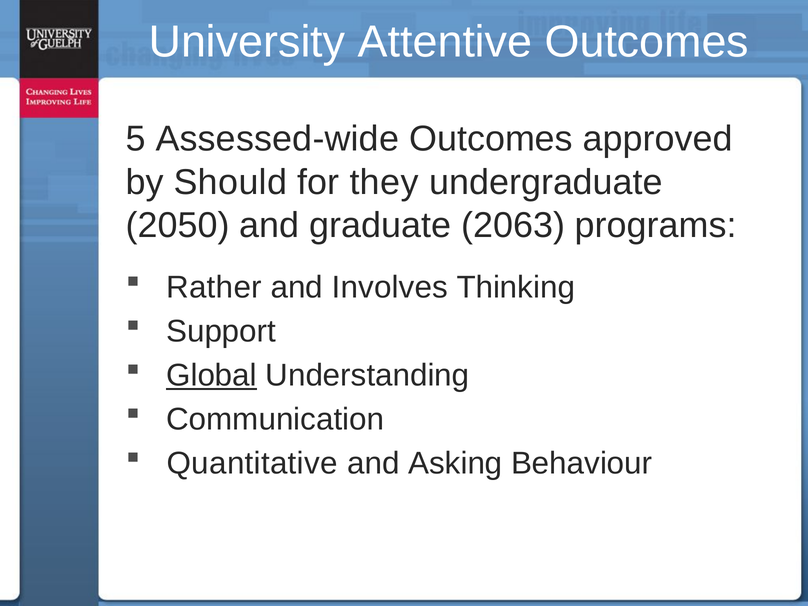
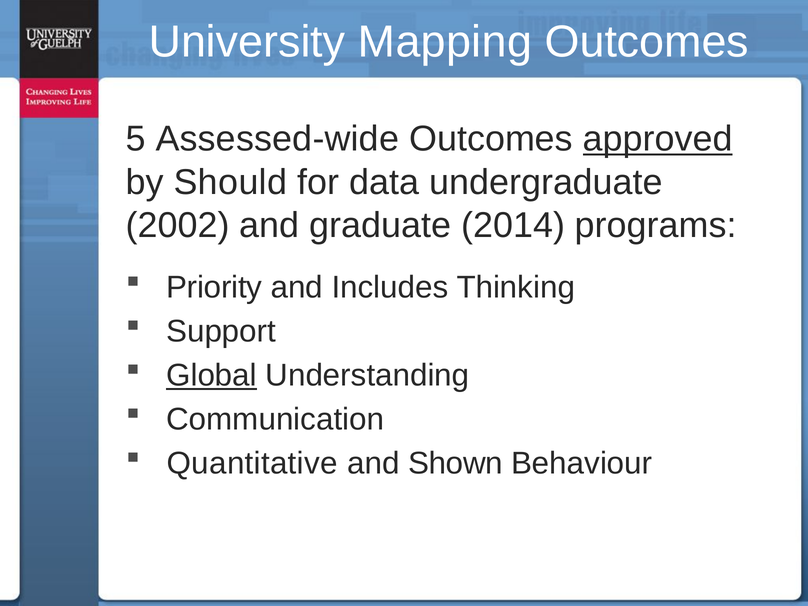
Attentive: Attentive -> Mapping (445, 42)
approved underline: none -> present (658, 139)
they: they -> data (384, 182)
2050: 2050 -> 2002 (178, 225)
2063: 2063 -> 2014 (513, 225)
Rather: Rather -> Priority (214, 287)
Involves: Involves -> Includes (390, 287)
Asking: Asking -> Shown (456, 464)
